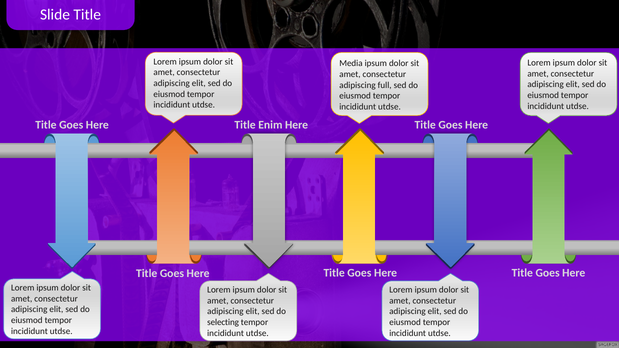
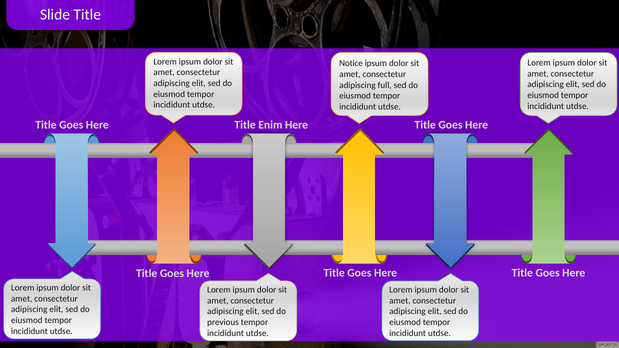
Media: Media -> Notice (351, 64)
selecting: selecting -> previous (223, 322)
